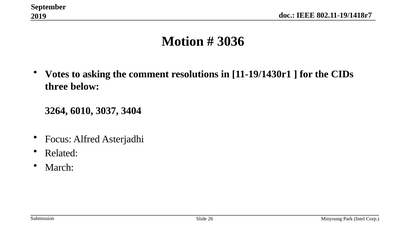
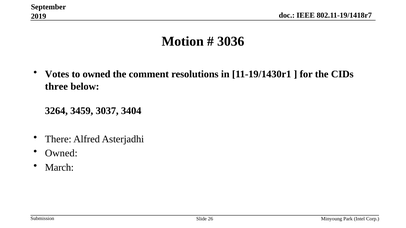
to asking: asking -> owned (97, 74)
6010: 6010 -> 3459 (82, 111)
Focus: Focus -> There (58, 139)
Related: Related -> Owned (61, 153)
